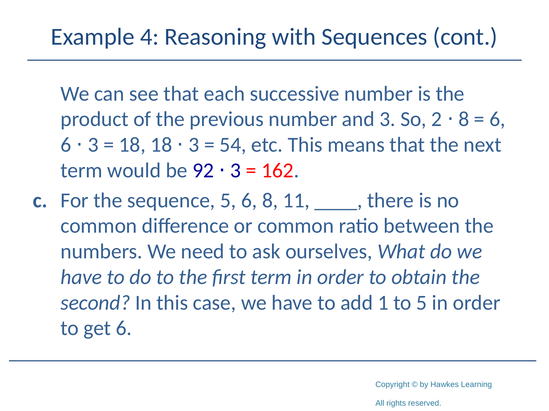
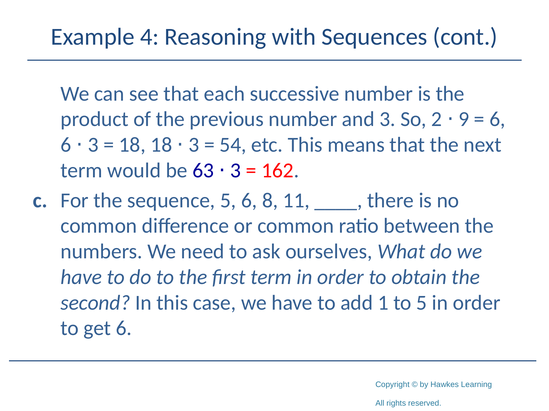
2 8: 8 -> 9 (464, 120)
92: 92 -> 63 (203, 171)
